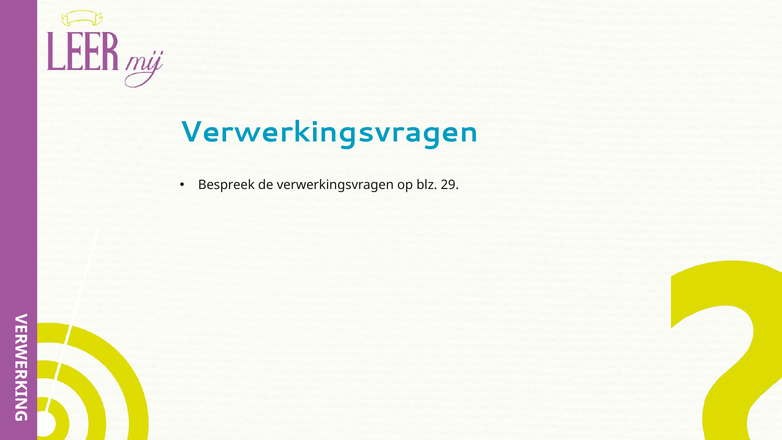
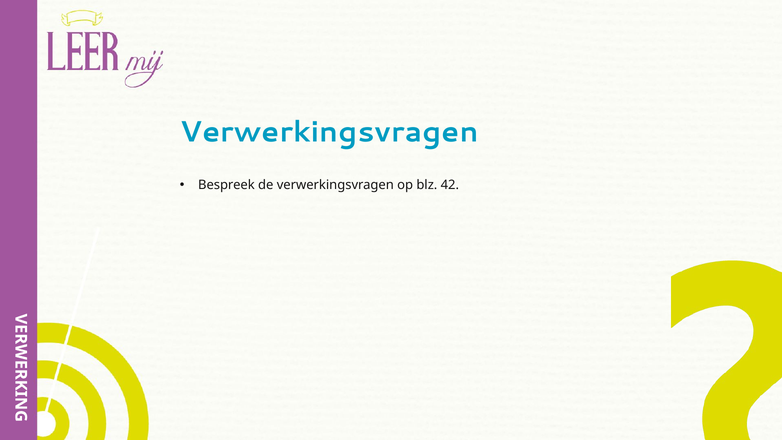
29: 29 -> 42 (450, 185)
